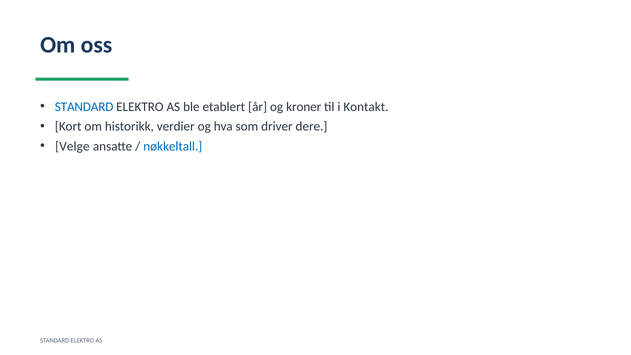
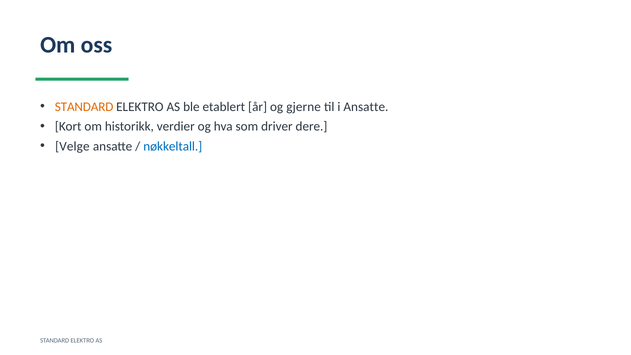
STANDARD colour: blue -> orange (84, 107)
kroner: kroner -> gjerne (304, 107)
i Kontakt: Kontakt -> Ansatte (366, 107)
